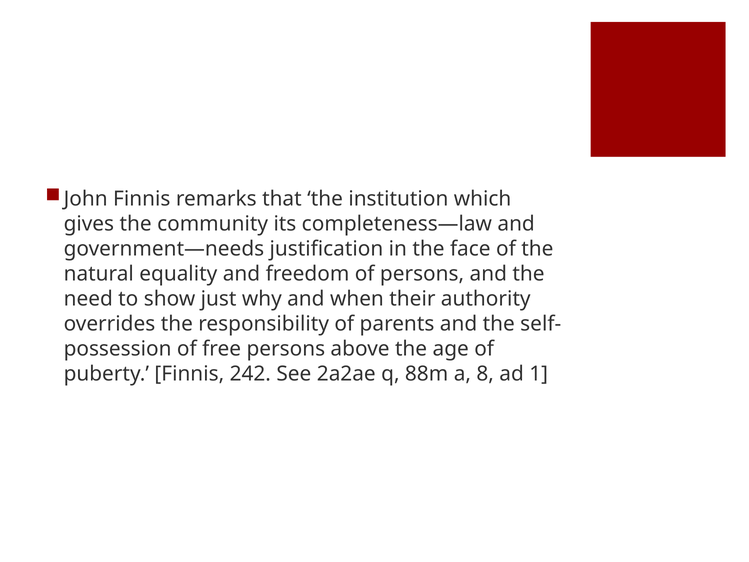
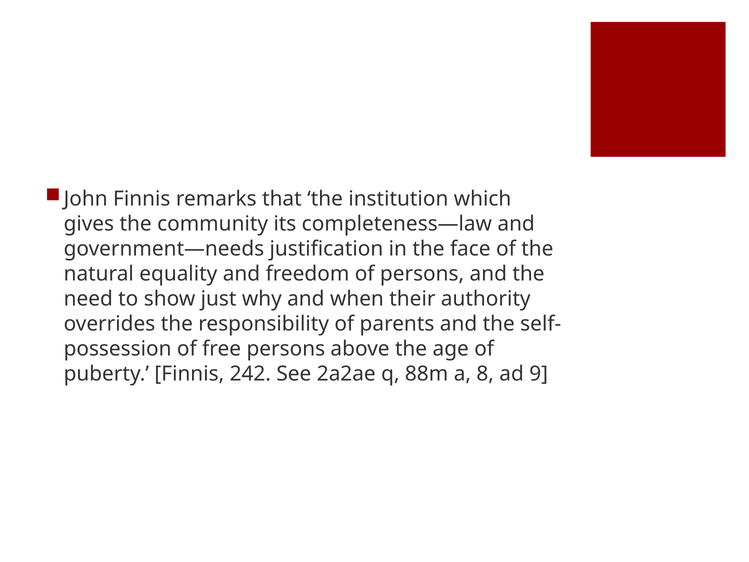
1: 1 -> 9 (539, 374)
